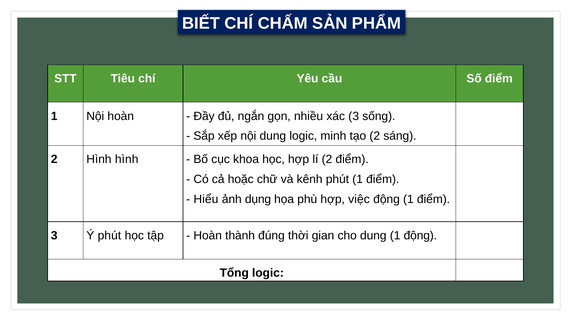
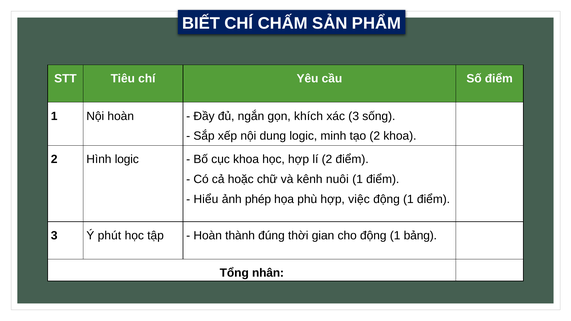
nhiều: nhiều -> khích (309, 116)
2 sáng: sáng -> khoa (400, 136)
Hình hình: hình -> logic (127, 159)
kênh phút: phút -> nuôi (337, 179)
dụng: dụng -> phép (258, 199)
cho dung: dung -> động (373, 236)
1 động: động -> bảng (420, 236)
Tổng logic: logic -> nhân (268, 273)
